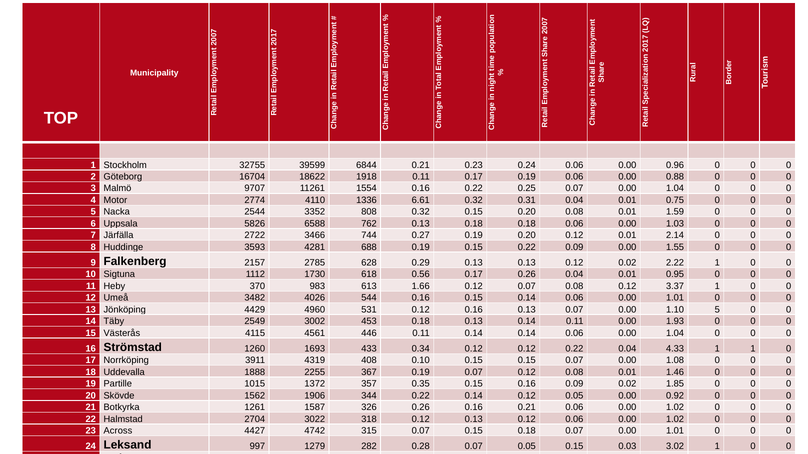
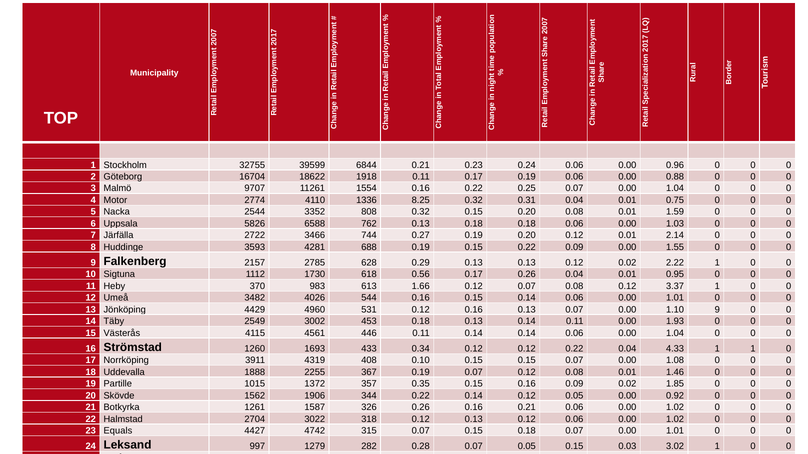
6.61: 6.61 -> 8.25 (421, 200)
1.10 5: 5 -> 9 (717, 310)
Across: Across -> Equals (118, 431)
